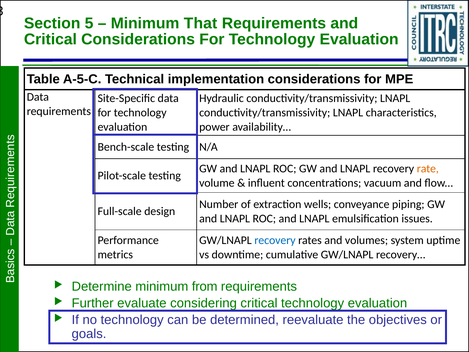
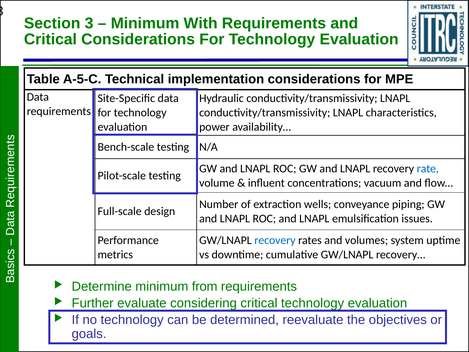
5: 5 -> 3 (89, 23)
That: That -> With (201, 23)
rate colour: orange -> blue (428, 168)
